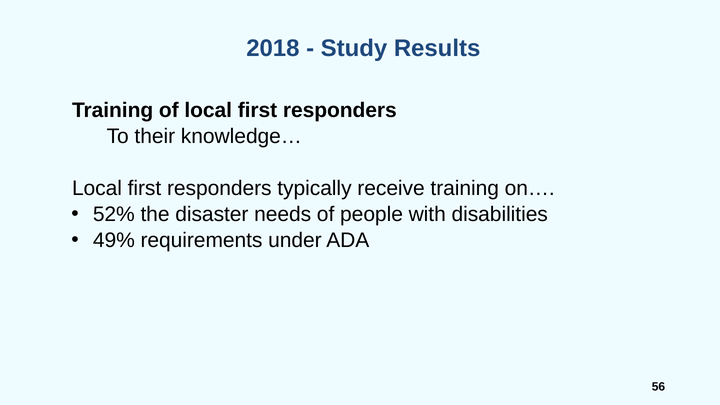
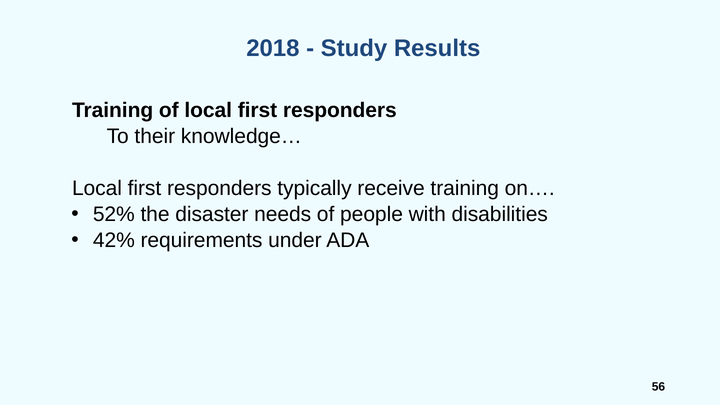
49%: 49% -> 42% (114, 240)
